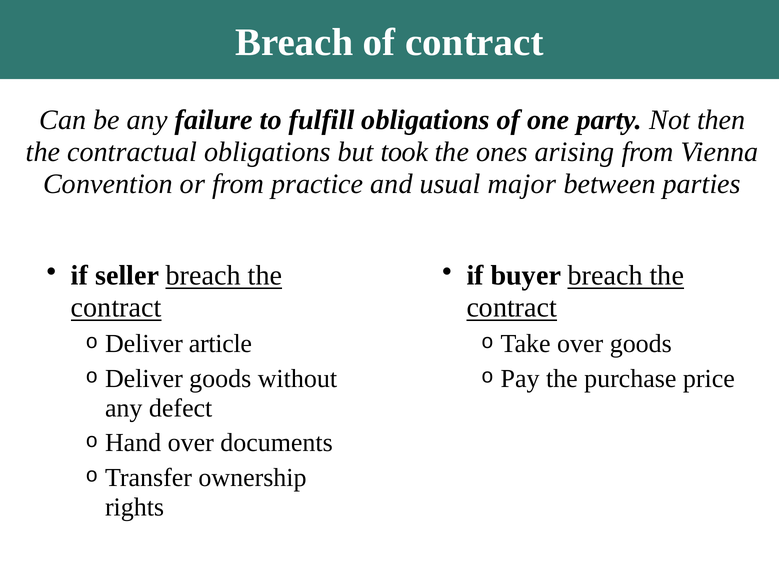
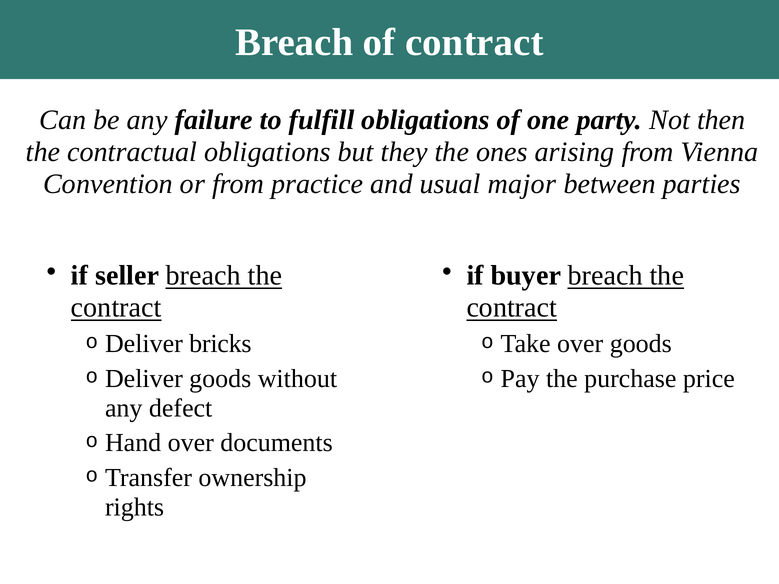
took: took -> they (404, 152)
article: article -> bricks (220, 344)
